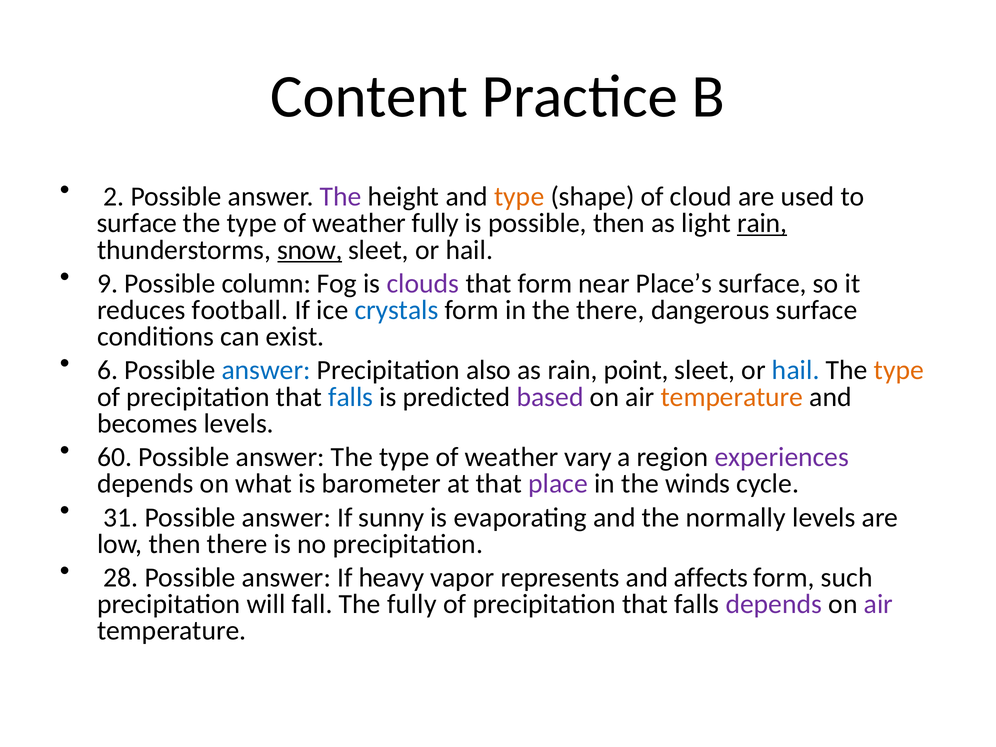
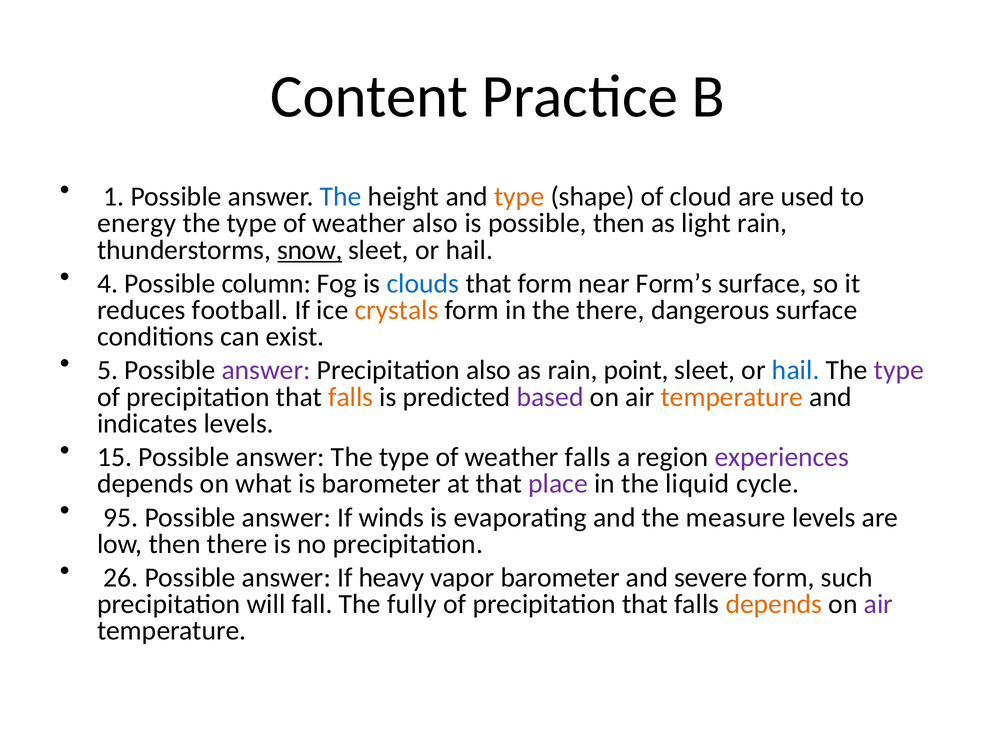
2: 2 -> 1 (114, 197)
The colour: purple -> blue (341, 197)
surface: surface -> energy (137, 223)
weather fully: fully -> also (435, 223)
rain underline: present -> none (762, 223)
9: 9 -> 4 (108, 284)
clouds colour: purple -> blue (423, 284)
Place’s: Place’s -> Form’s (674, 284)
crystals colour: blue -> orange (396, 310)
6: 6 -> 5 (108, 370)
answer colour: blue -> purple (266, 370)
type colour: orange -> purple (899, 370)
falls colour: blue -> orange (351, 397)
becomes: becomes -> indicates (147, 424)
60: 60 -> 15 (115, 457)
weather vary: vary -> falls (588, 457)
winds: winds -> liquid (697, 484)
31: 31 -> 95 (121, 517)
sunny: sunny -> winds (391, 517)
normally: normally -> measure (736, 517)
28: 28 -> 26 (121, 578)
vapor represents: represents -> barometer (560, 578)
affects: affects -> severe (711, 578)
depends colour: purple -> orange (774, 604)
